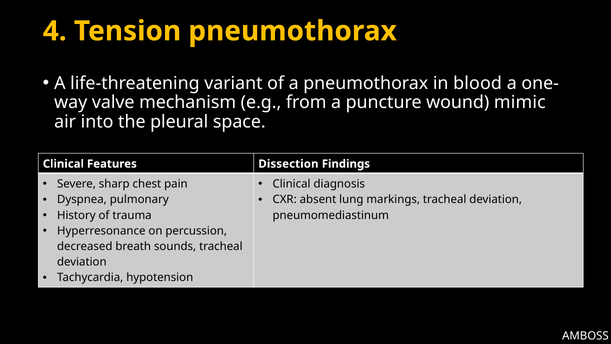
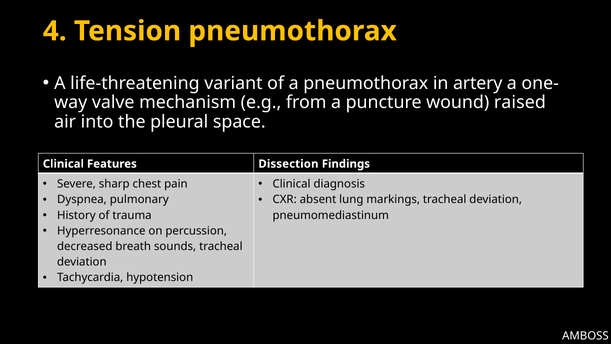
blood: blood -> artery (478, 83)
mimic: mimic -> raised (520, 102)
